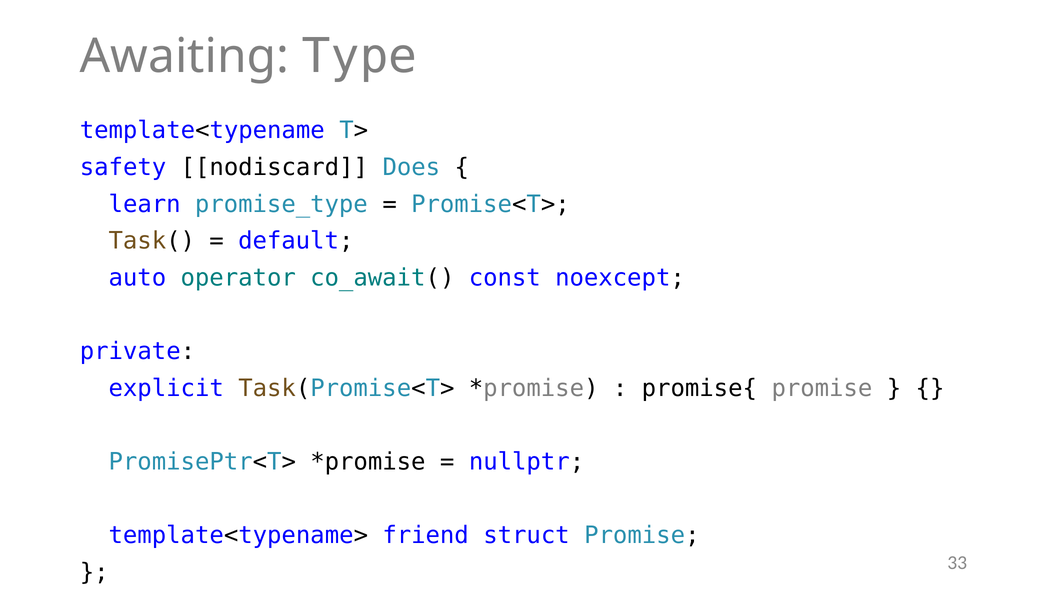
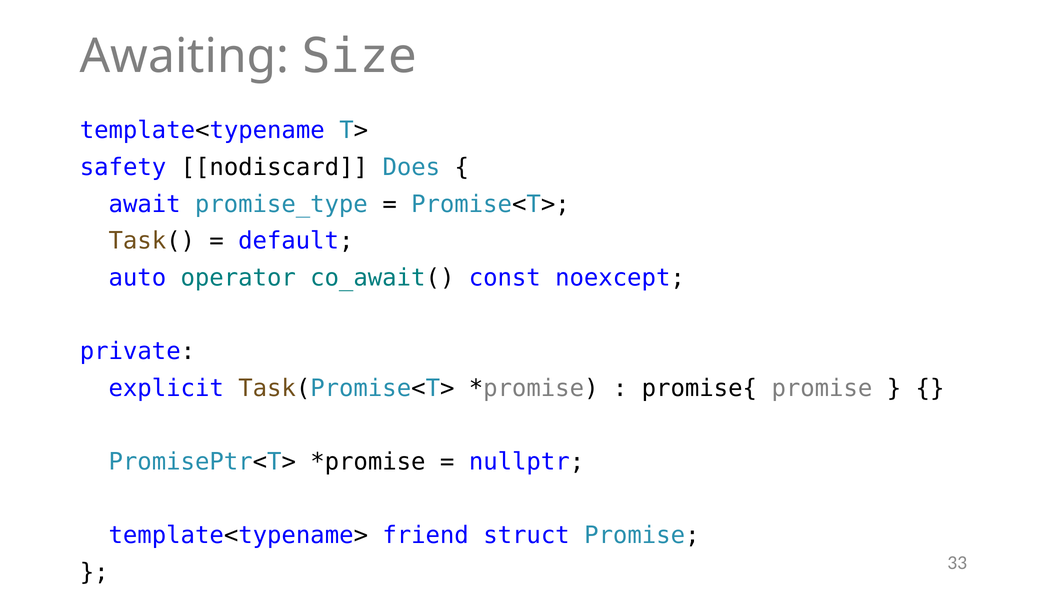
Type: Type -> Size (360, 57)
learn: learn -> await (145, 204)
